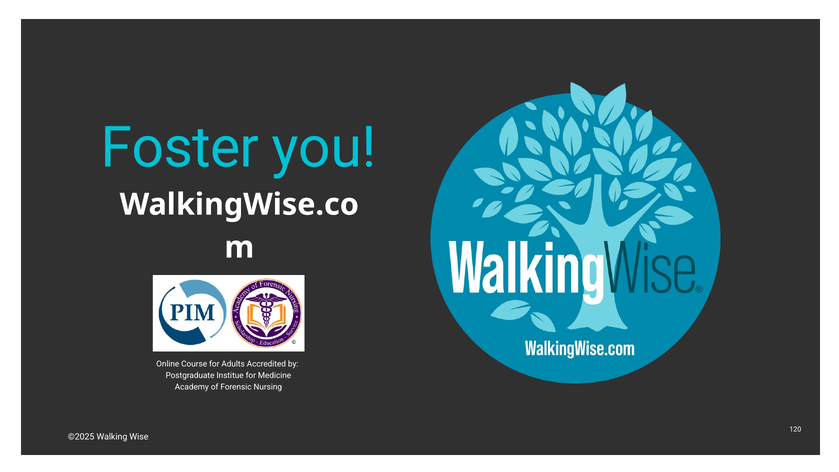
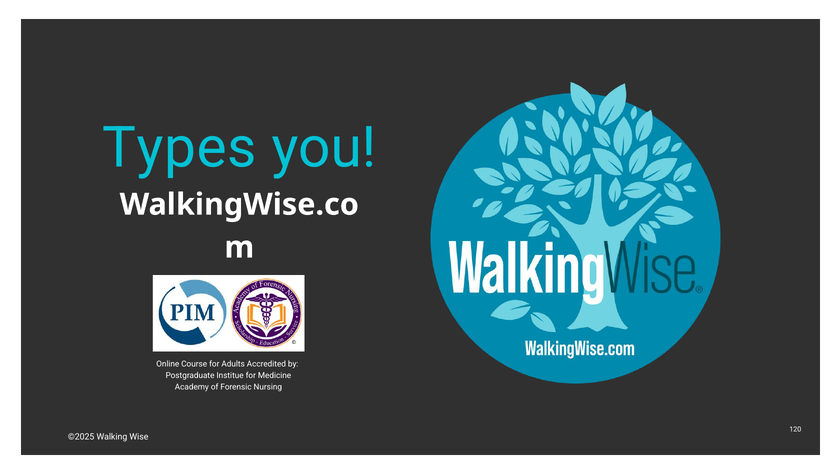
Foster: Foster -> Types (179, 148)
